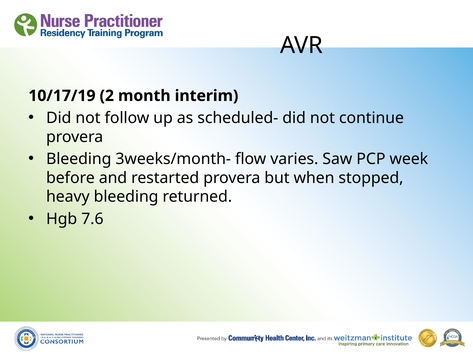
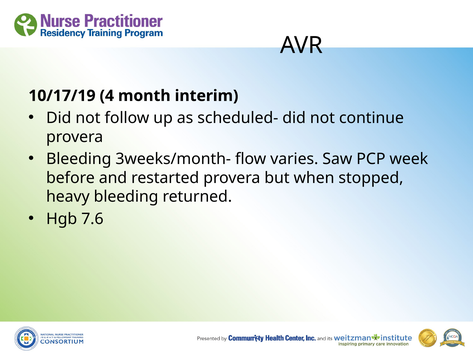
2: 2 -> 4 (107, 96)
